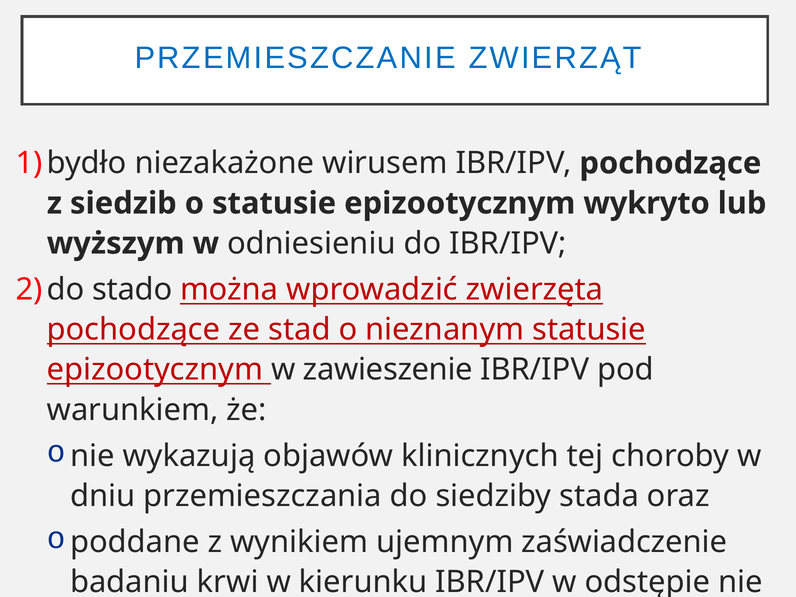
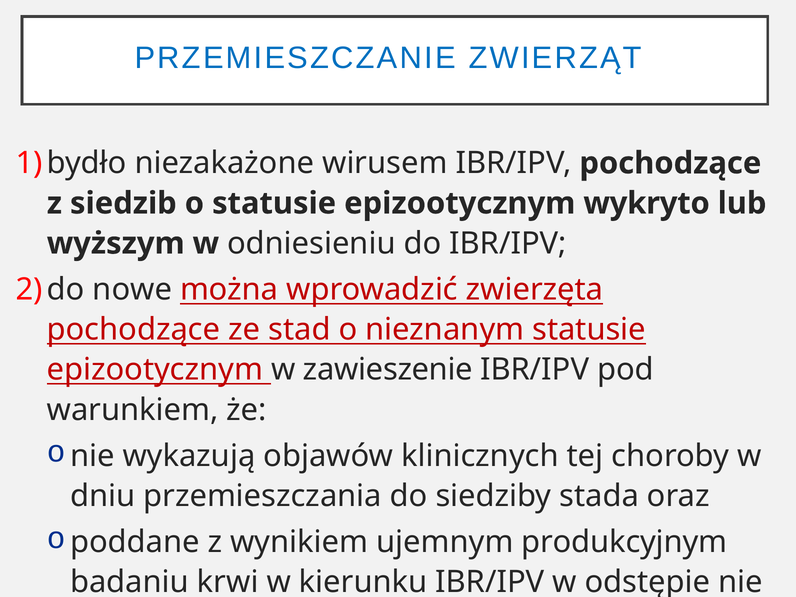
stado: stado -> nowe (132, 289)
zaświadczenie: zaświadczenie -> produkcyjnym (624, 542)
